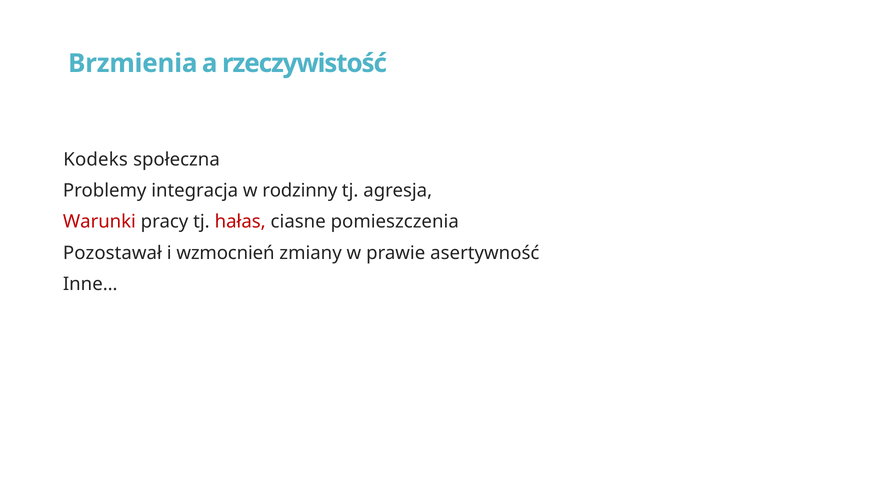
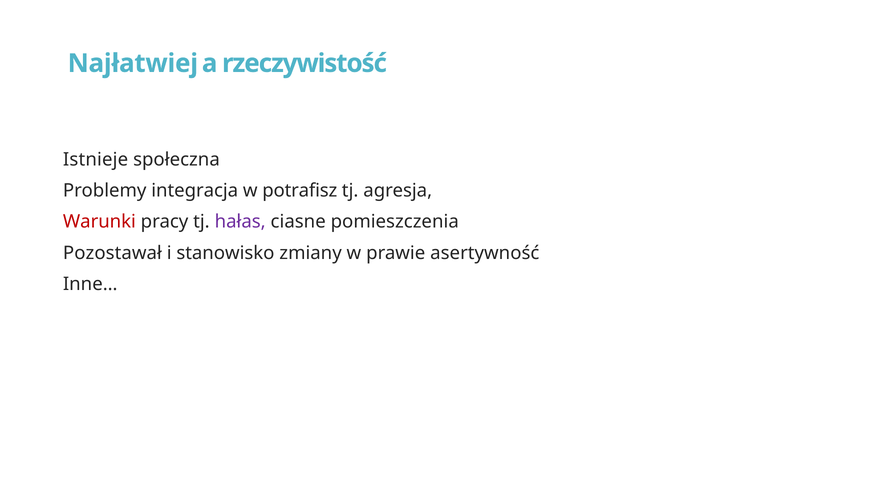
Brzmienia: Brzmienia -> Najłatwiej (133, 63)
Kodeks: Kodeks -> Istnieje (96, 160)
rodzinny: rodzinny -> potrafisz (300, 191)
hałas colour: red -> purple (240, 222)
wzmocnień: wzmocnień -> stanowisko (225, 253)
